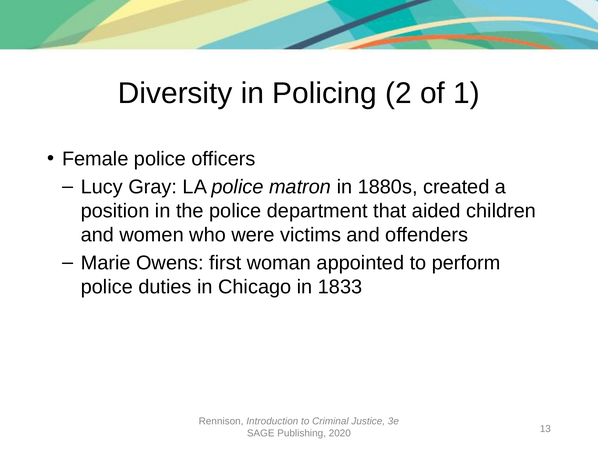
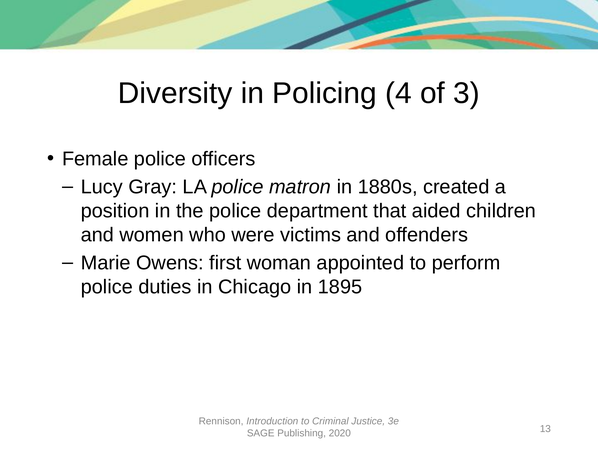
2: 2 -> 4 (398, 93)
1: 1 -> 3 (466, 93)
1833: 1833 -> 1895 (340, 287)
